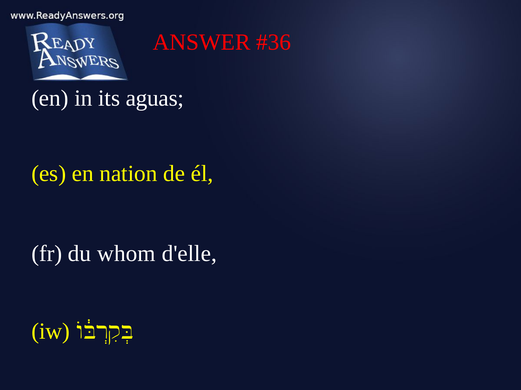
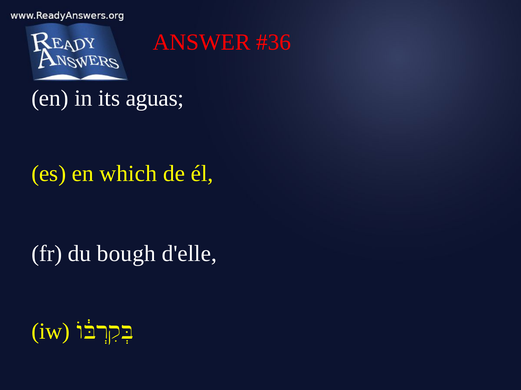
nation: nation -> which (128, 174)
whom: whom -> bough (126, 254)
